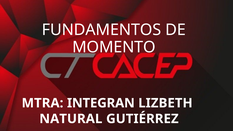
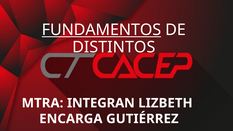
FUNDAMENTOS underline: none -> present (101, 30)
MOMENTO: MOMENTO -> DISTINTOS (114, 47)
NATURAL: NATURAL -> ENCARGA (71, 119)
